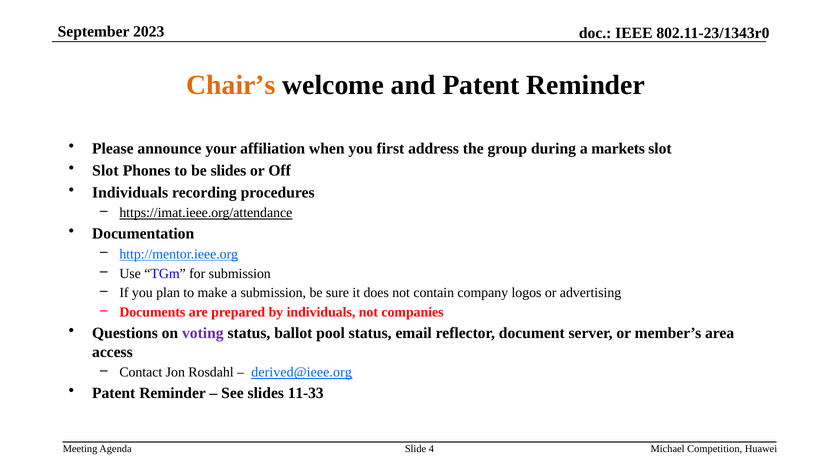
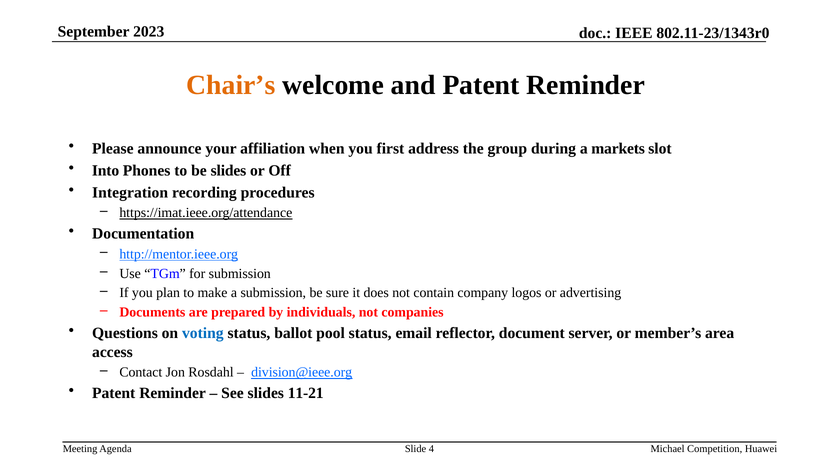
Slot: Slot -> Into (106, 171)
Individuals: Individuals -> Integration (130, 192)
voting colour: purple -> blue (203, 333)
derived@ieee.org: derived@ieee.org -> division@ieee.org (302, 372)
11-33: 11-33 -> 11-21 (306, 393)
